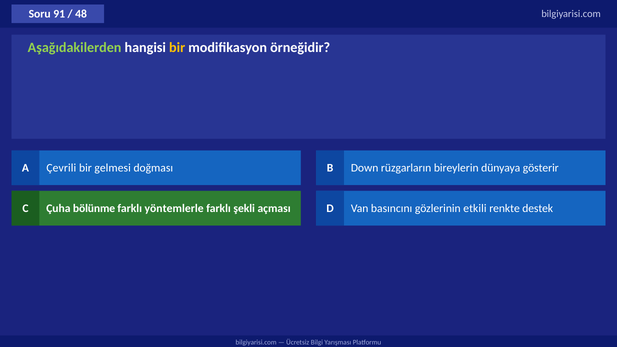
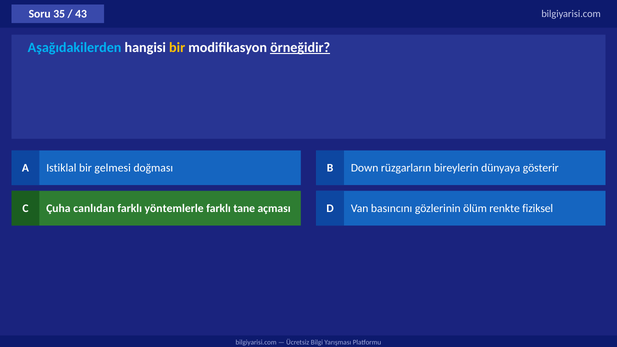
91: 91 -> 35 (59, 14)
48: 48 -> 43 (81, 14)
Aşağıdakilerden colour: light green -> light blue (75, 47)
örneğidir underline: none -> present (300, 47)
Çevrili: Çevrili -> Istiklal (61, 168)
bölünme: bölünme -> canlıdan (94, 208)
şekli: şekli -> tane (244, 208)
etkili: etkili -> ölüm (475, 208)
destek: destek -> fiziksel (538, 208)
